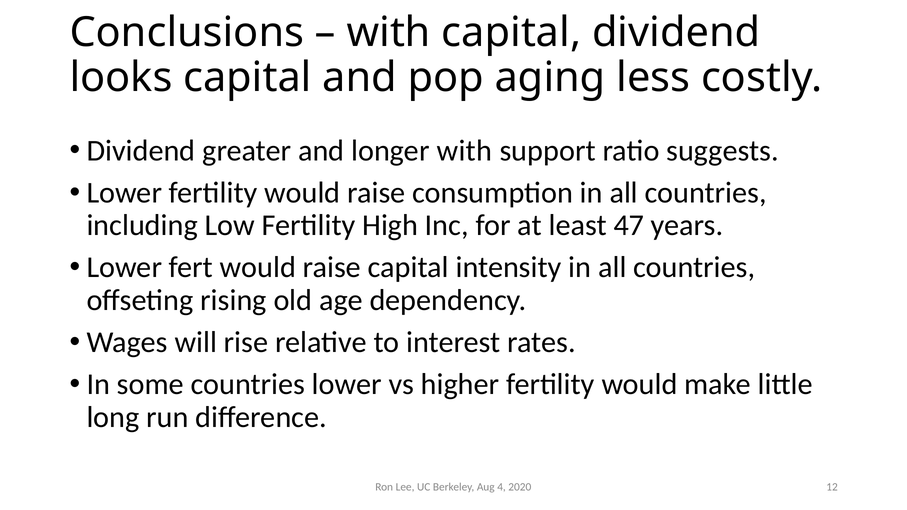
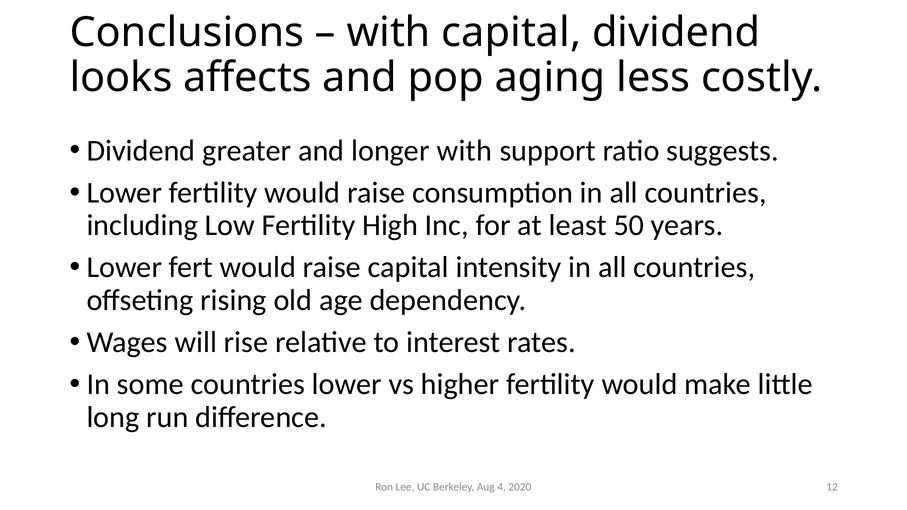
looks capital: capital -> affects (248, 78)
47: 47 -> 50 (629, 225)
